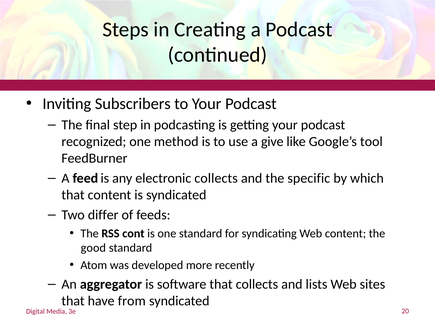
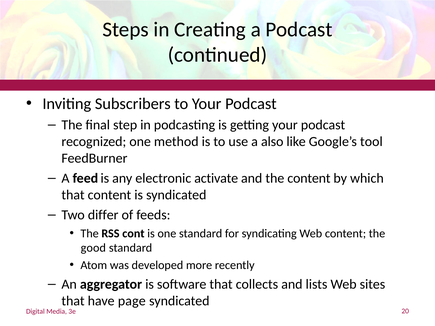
give: give -> also (272, 142)
electronic collects: collects -> activate (216, 178)
the specific: specific -> content (309, 178)
from: from -> page (132, 301)
